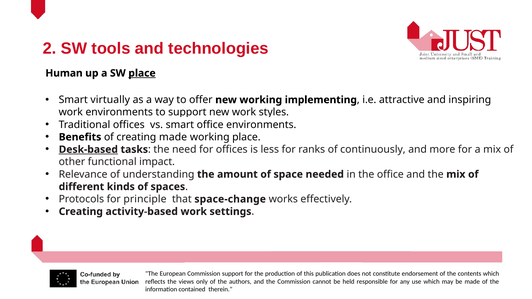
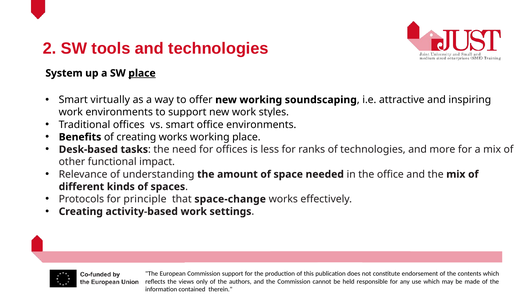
Human: Human -> System (64, 73)
implementing: implementing -> soundscaping (321, 100)
creating made: made -> works (173, 137)
Desk-based underline: present -> none (88, 150)
of continuously: continuously -> technologies (373, 150)
